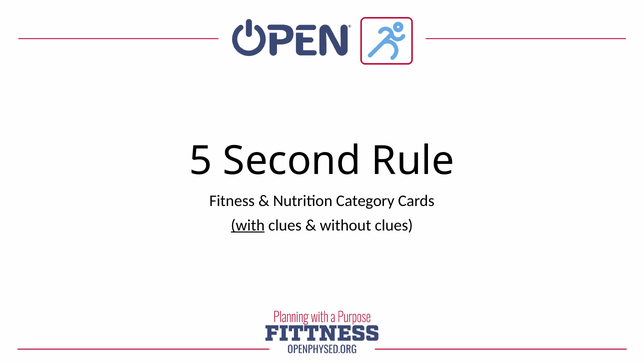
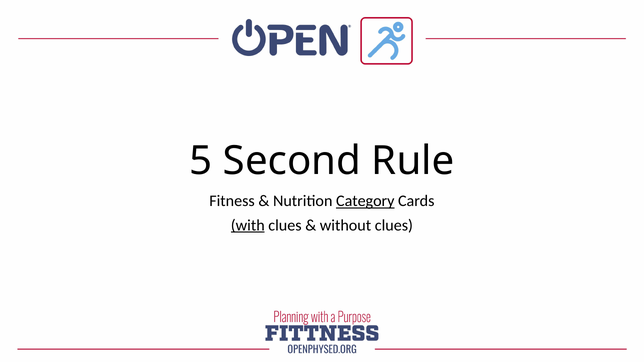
Category underline: none -> present (365, 201)
